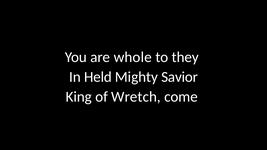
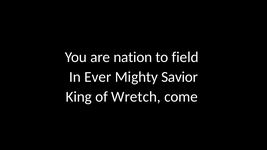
whole: whole -> nation (133, 57)
they: they -> field (185, 57)
Held: Held -> Ever (98, 77)
